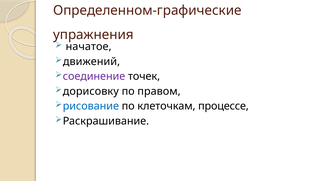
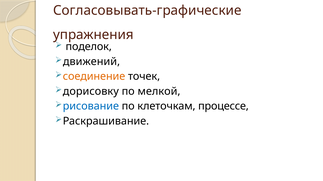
Определенном-графические: Определенном-графические -> Согласовывать-графические (147, 11)
начатое: начатое -> поделок (89, 47)
соединение colour: purple -> orange (94, 77)
правом: правом -> мелкой (159, 92)
